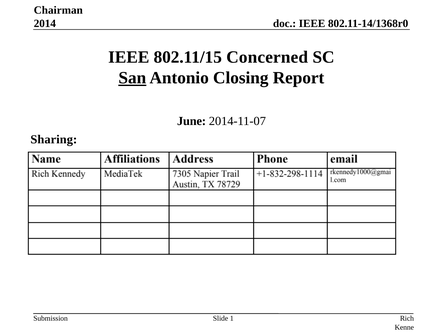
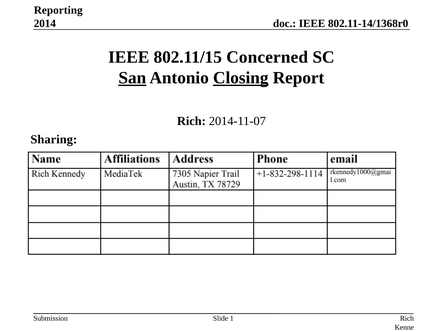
Chairman: Chairman -> Reporting (58, 10)
Closing underline: none -> present (241, 78)
June: June -> Rich (191, 121)
